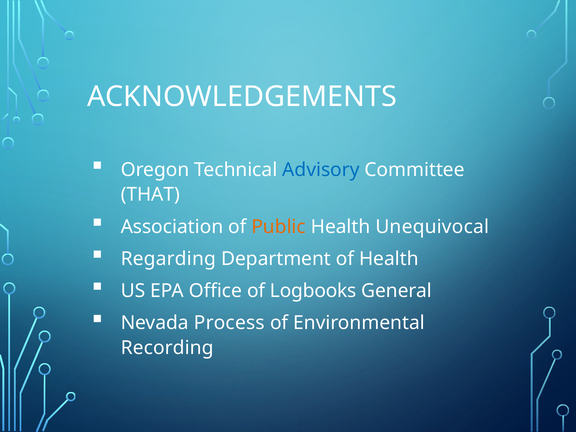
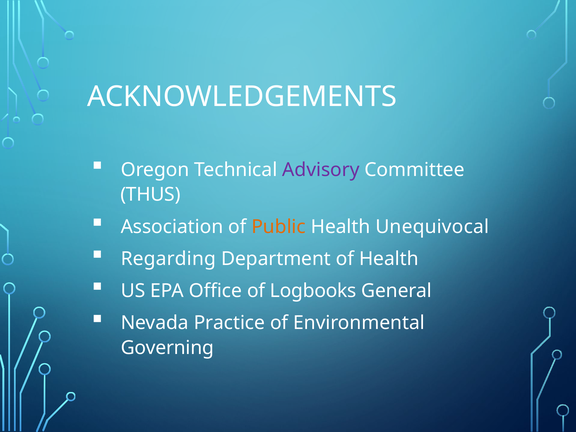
Advisory colour: blue -> purple (321, 170)
THAT: THAT -> THUS (150, 195)
Process: Process -> Practice (229, 323)
Recording: Recording -> Governing (167, 348)
